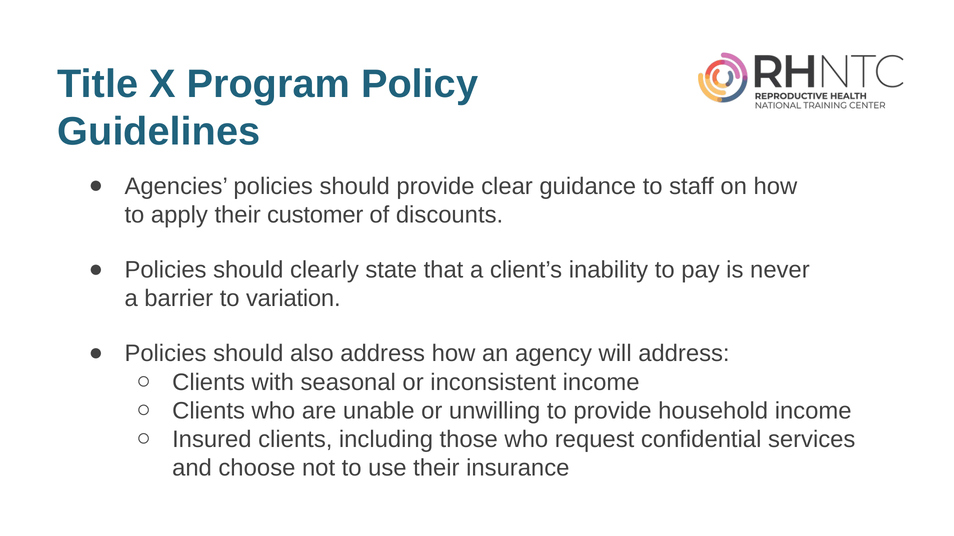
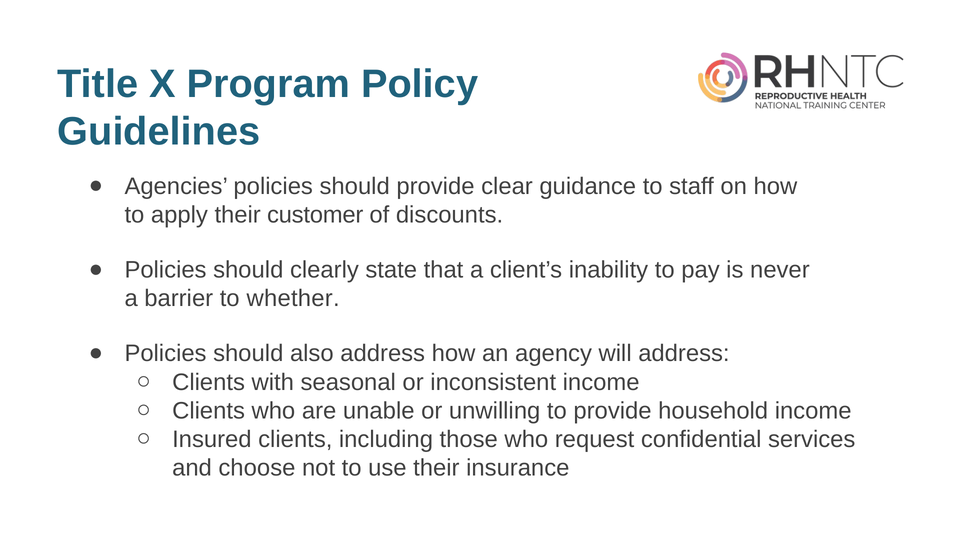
variation: variation -> whether (293, 299)
